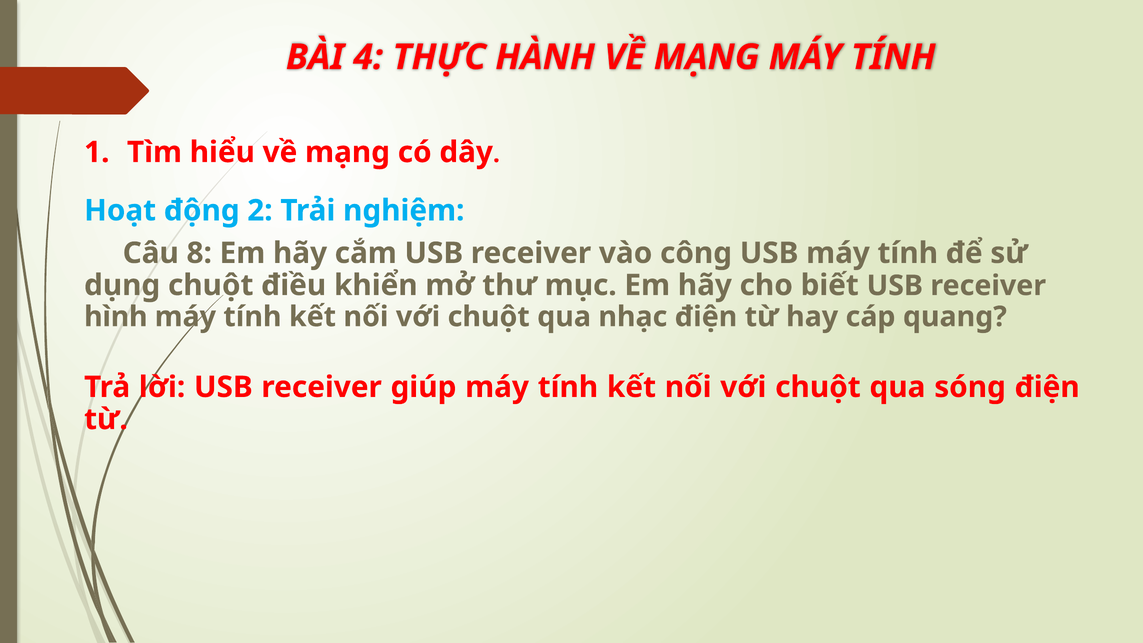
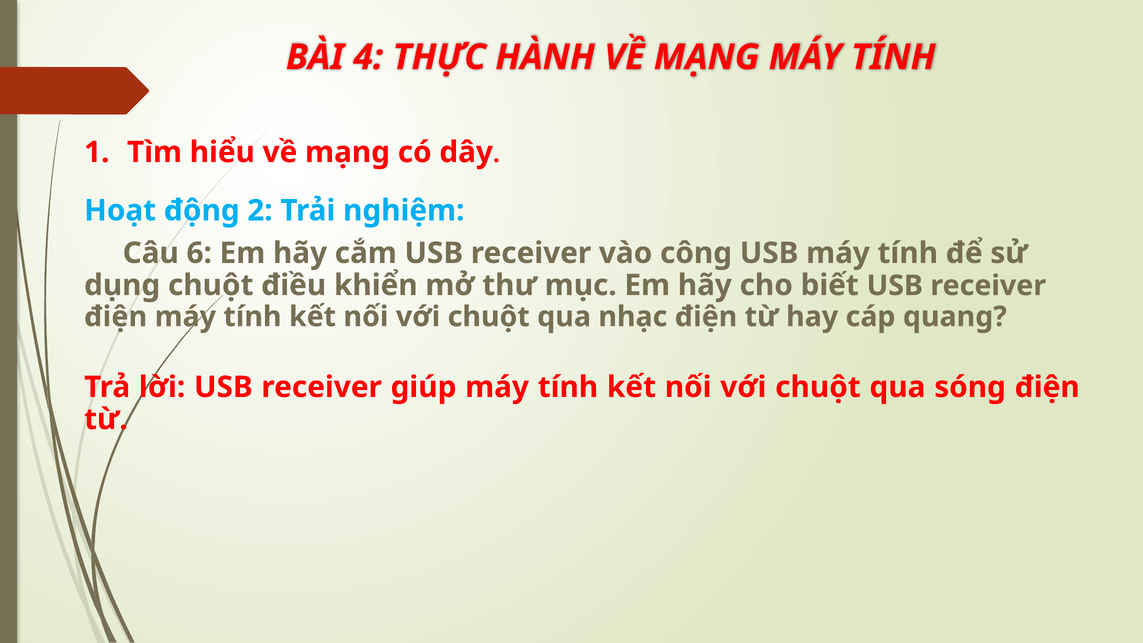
8: 8 -> 6 (199, 253)
hình: hình -> điện (116, 317)
